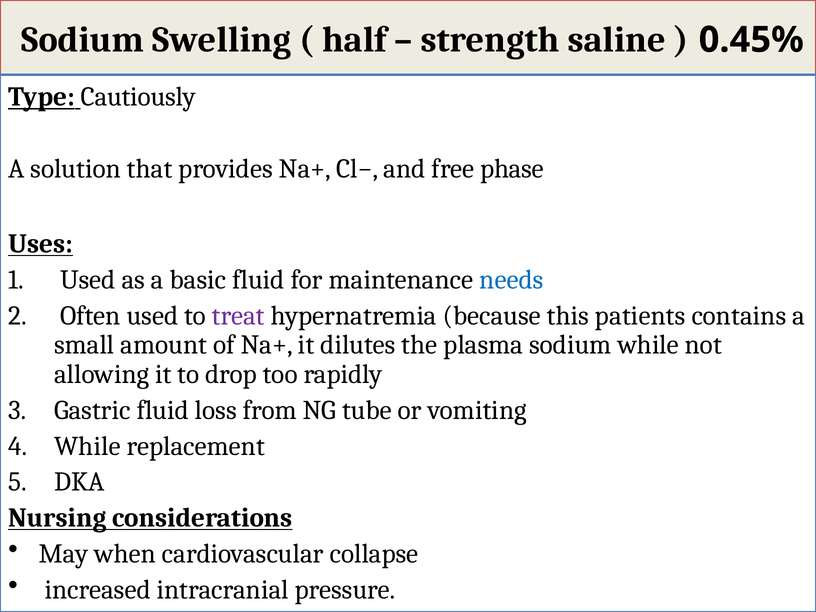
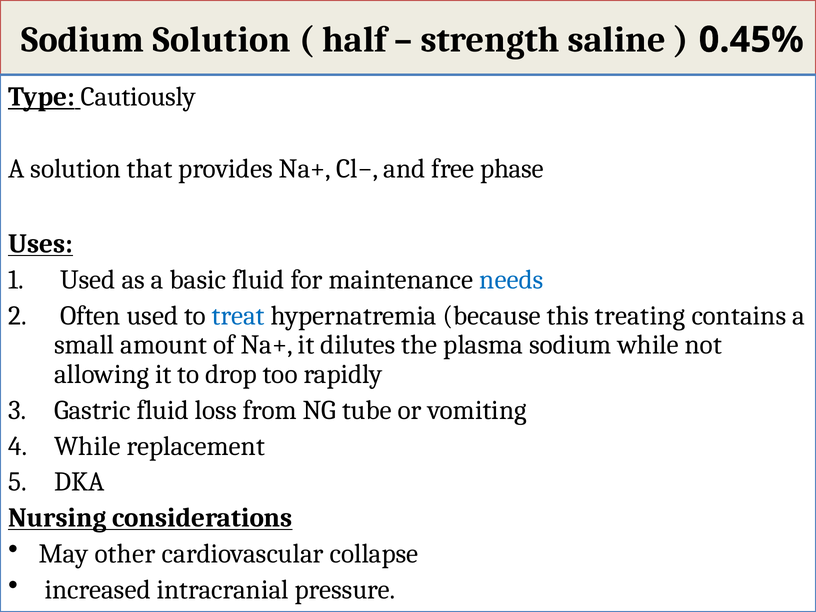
Sodium Swelling: Swelling -> Solution (222, 40)
treat colour: purple -> blue (238, 316)
patients: patients -> treating (640, 316)
when: when -> other (125, 554)
